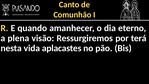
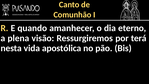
aplacastes: aplacastes -> apostólica (62, 48)
